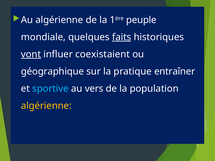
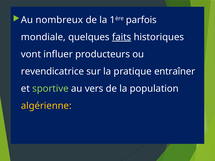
Au algérienne: algérienne -> nombreux (59, 20)
peuple: peuple -> parfois (141, 20)
vont underline: present -> none (31, 54)
coexistaient: coexistaient -> producteurs (103, 54)
géographique: géographique -> revendicatrice (52, 72)
sportive colour: light blue -> light green (50, 89)
